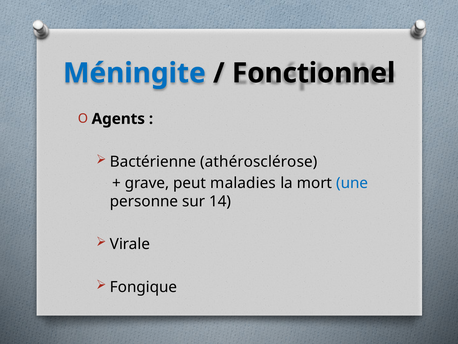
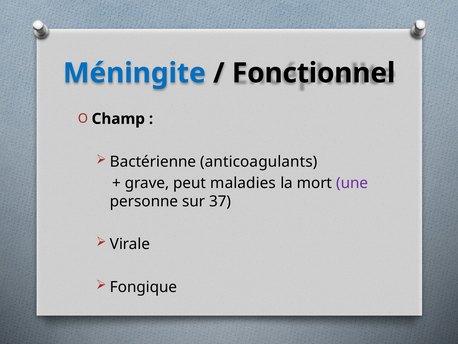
Agents: Agents -> Champ (118, 119)
athérosclérose: athérosclérose -> anticoagulants (259, 161)
une colour: blue -> purple (352, 183)
14: 14 -> 37 (220, 201)
